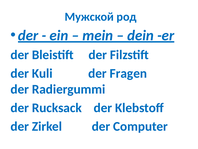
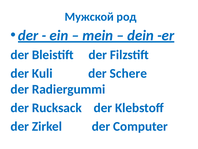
Fragen: Fragen -> Schere (128, 73)
